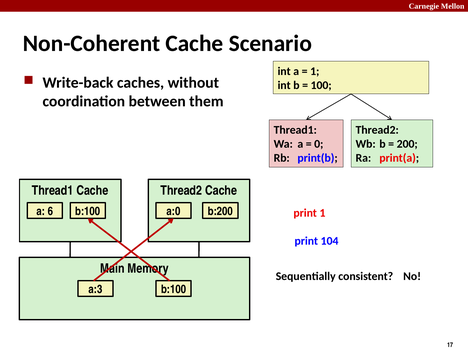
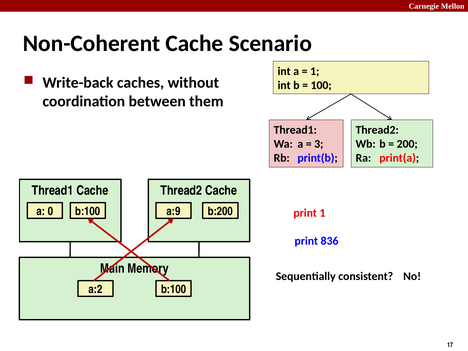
0: 0 -> 3 (319, 144)
6: 6 -> 0 (50, 211)
a:0: a:0 -> a:9 (174, 211)
104: 104 -> 836 (330, 241)
a:3: a:3 -> a:2 (96, 289)
